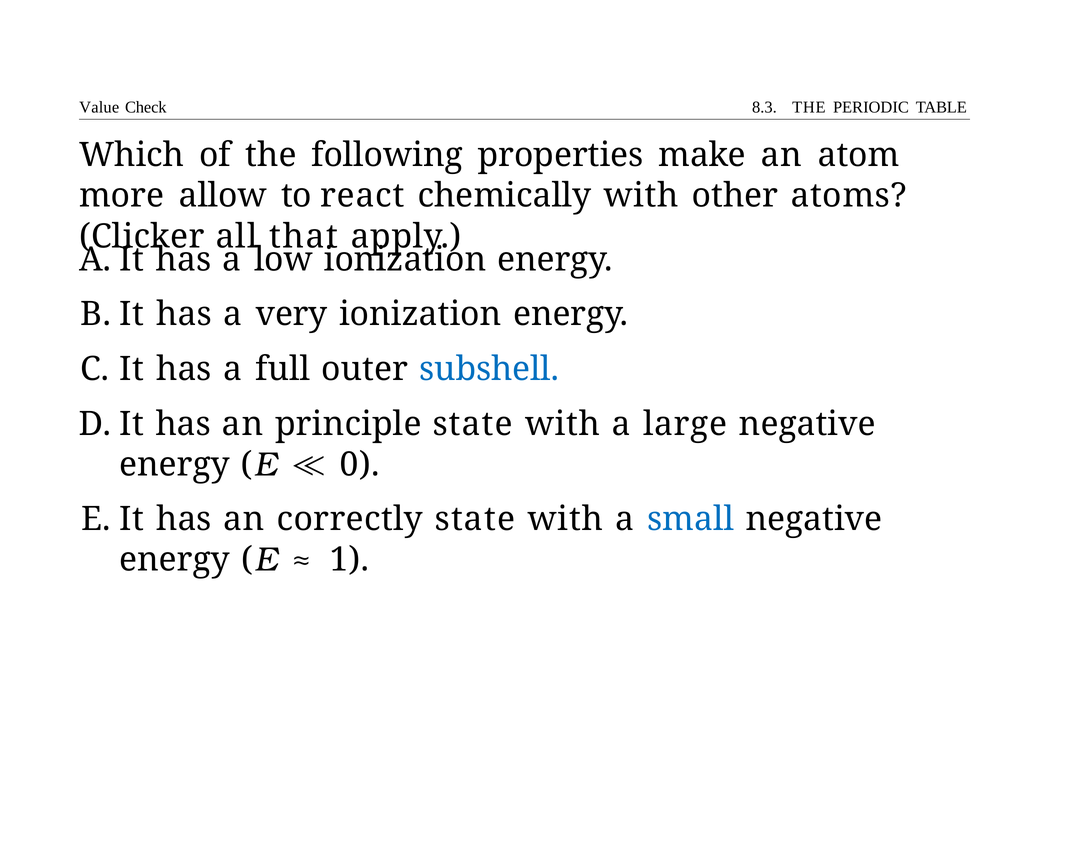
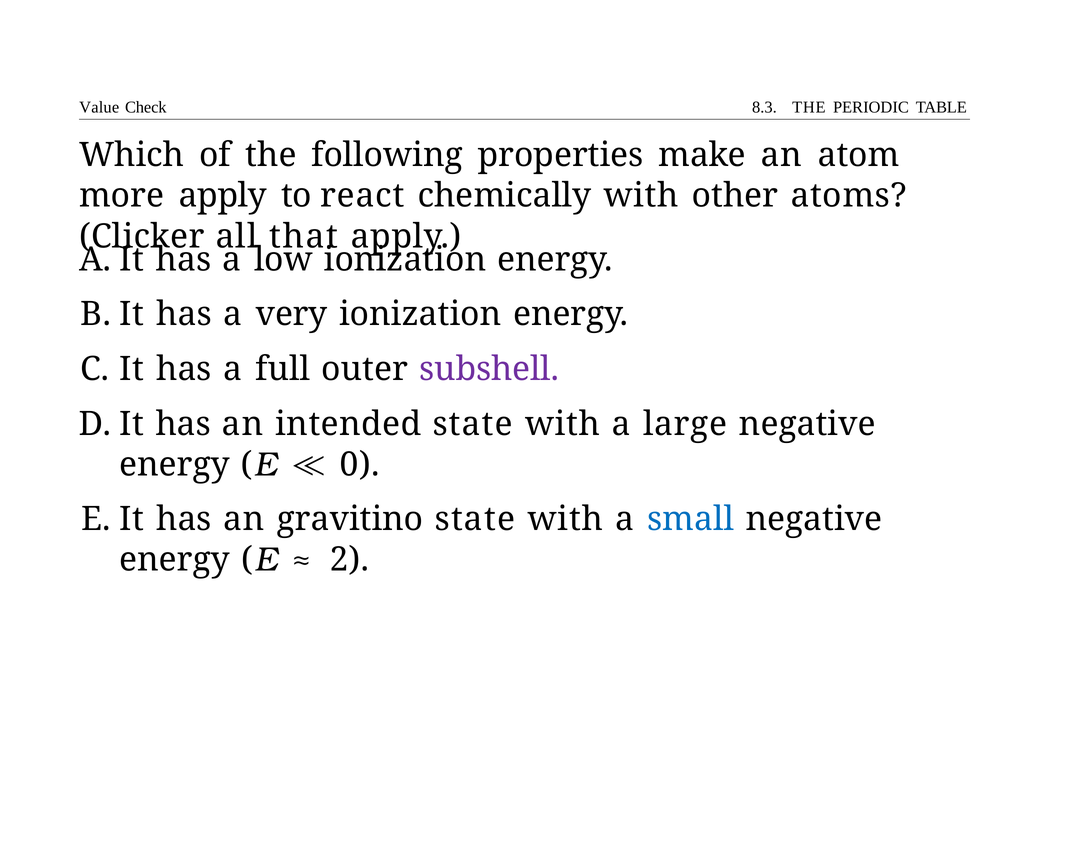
more allow: allow -> apply (223, 196)
subshell colour: blue -> purple (489, 369)
principle: principle -> intended (348, 424)
correctly: correctly -> gravitino (350, 519)
1: 1 -> 2 (349, 559)
